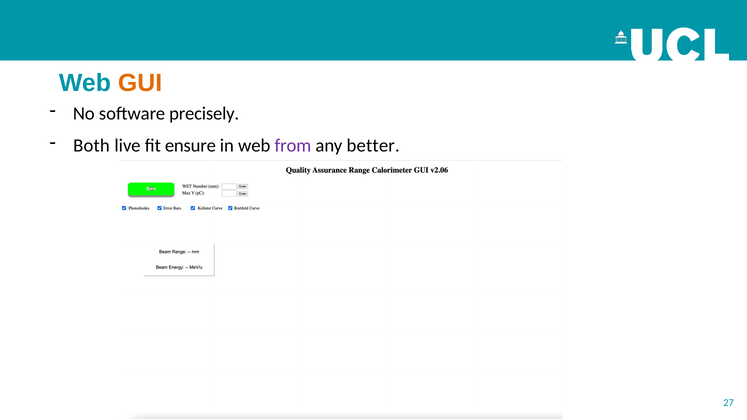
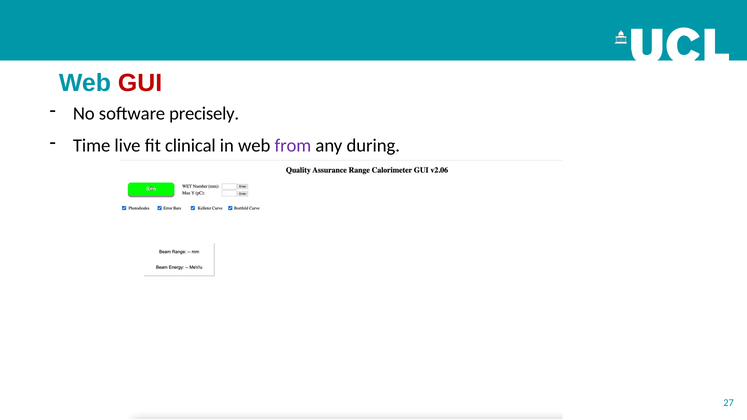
GUI colour: orange -> red (140, 83)
Both: Both -> Time (92, 146)
ensure: ensure -> clinical (190, 146)
better: better -> during (373, 146)
